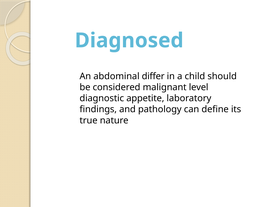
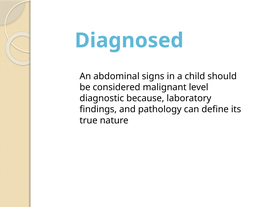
differ: differ -> signs (153, 76)
appetite: appetite -> because (145, 98)
